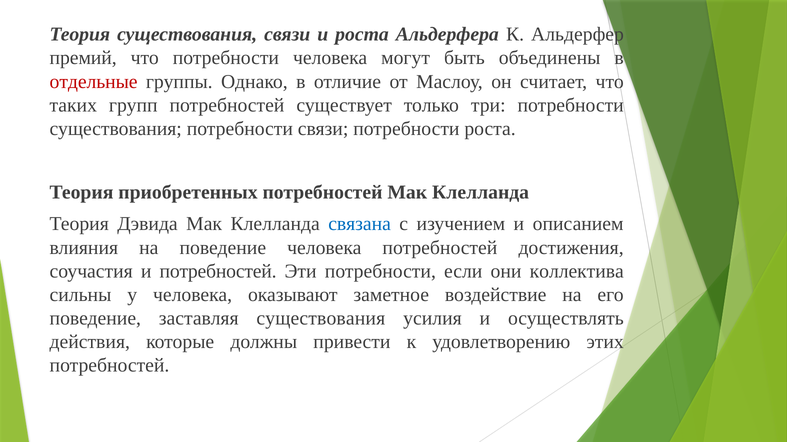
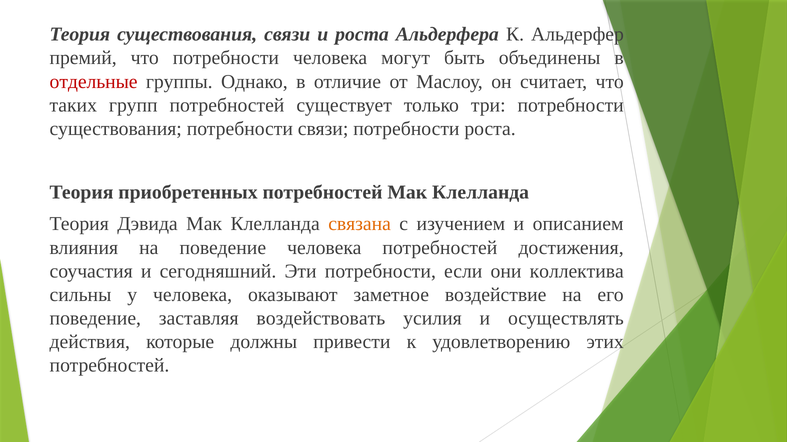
связана colour: blue -> orange (360, 224)
и потребностей: потребностей -> сегодняшний (218, 272)
заставляя существования: существования -> воздействовать (321, 319)
